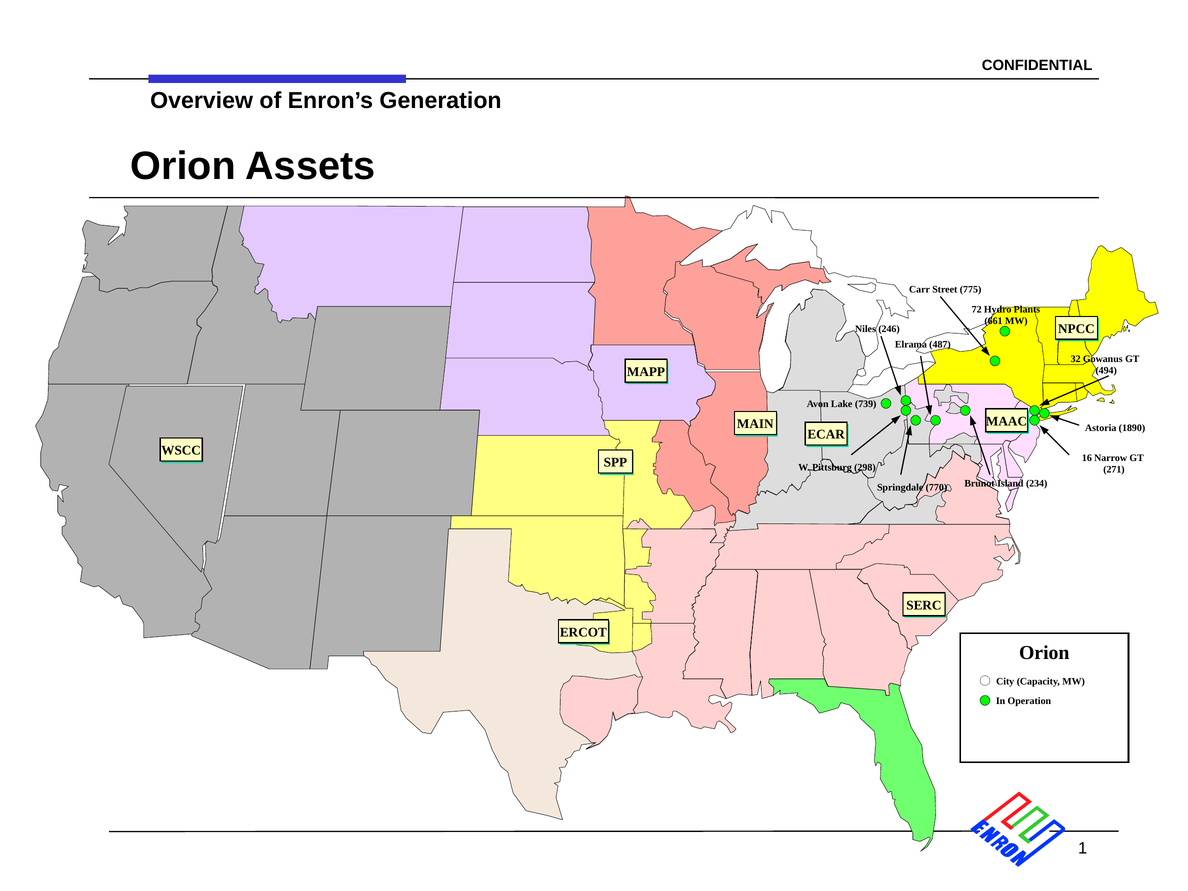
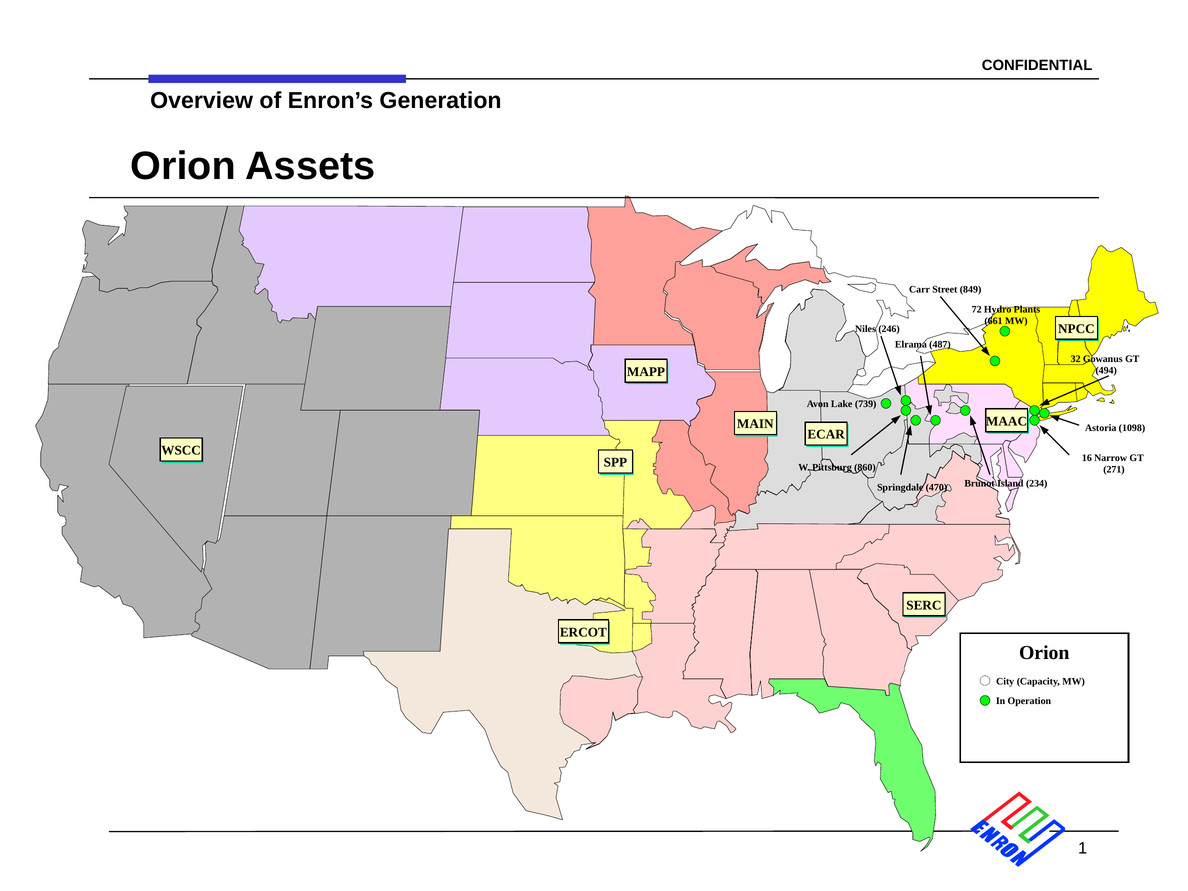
775: 775 -> 849 (971, 289)
1890: 1890 -> 1098 (1132, 428)
298: 298 -> 860 (865, 468)
770: 770 -> 470 (936, 487)
